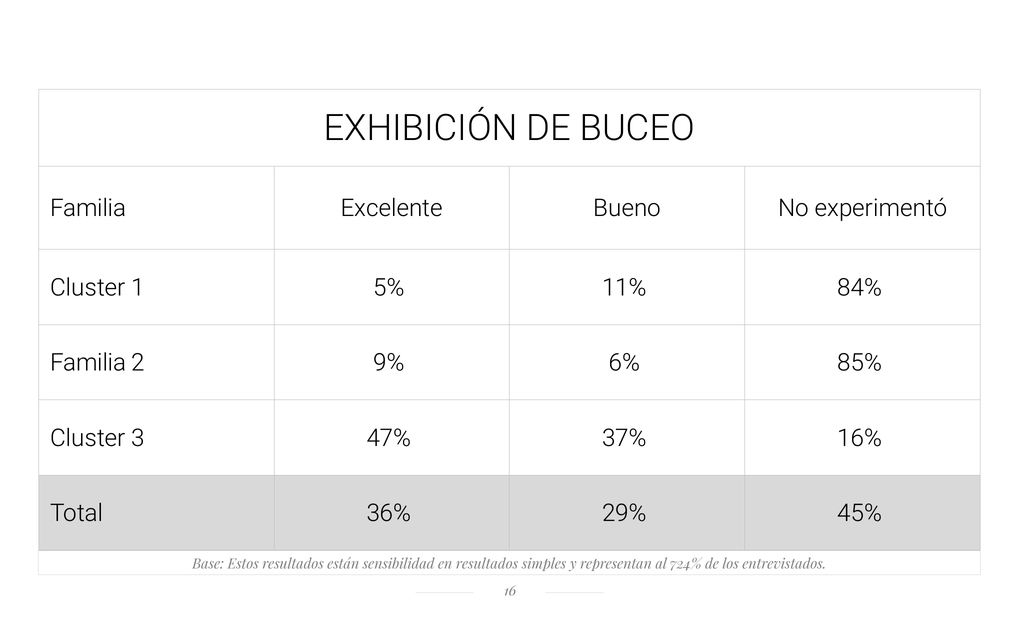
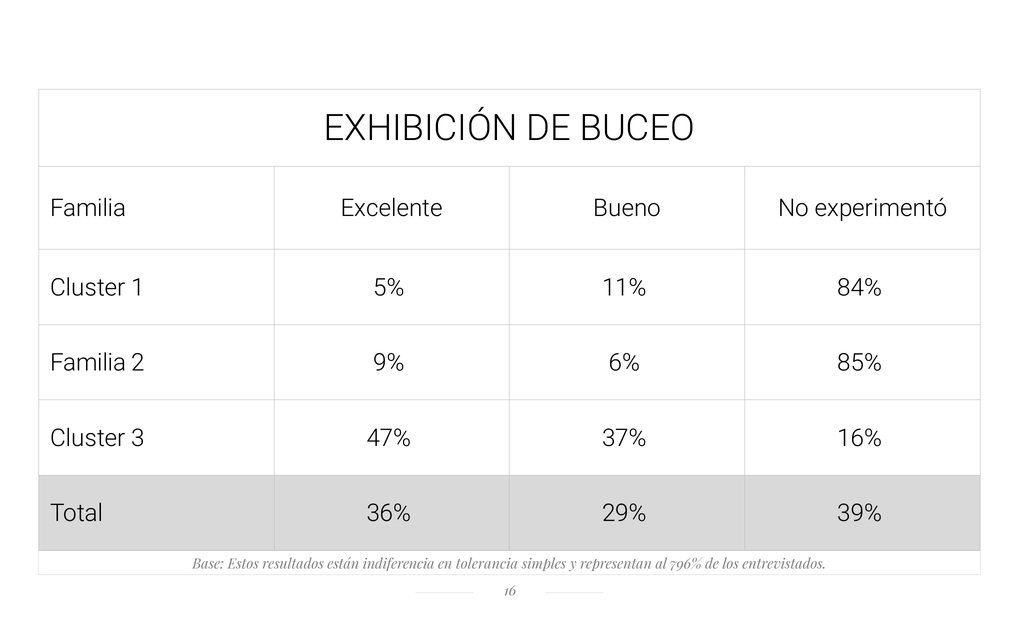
45%: 45% -> 39% (860, 513)
sensibilidad: sensibilidad -> indiferencia (399, 564)
en resultados: resultados -> tolerancia (487, 564)
724%: 724% -> 796% (686, 564)
